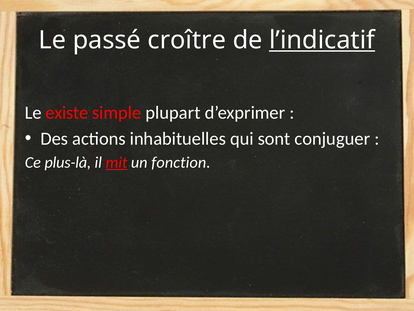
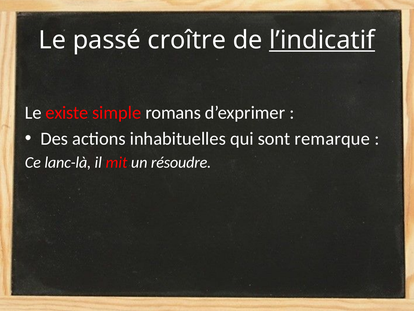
plupart: plupart -> romans (173, 113)
conjuguer: conjuguer -> remarque (332, 138)
plus-là: plus-là -> lanc-là (68, 162)
mit underline: present -> none (117, 162)
fonction: fonction -> résoudre (181, 162)
